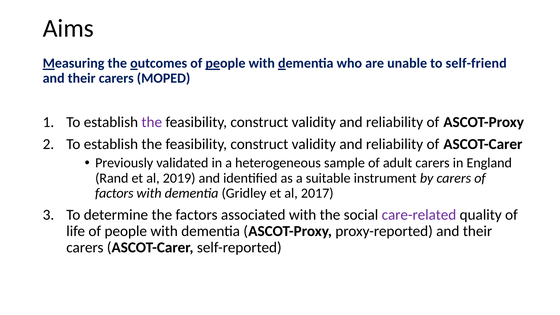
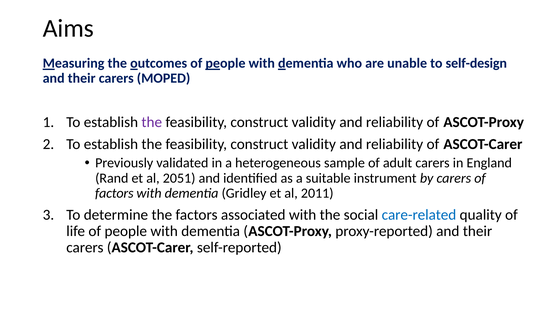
self-friend: self-friend -> self-design (476, 63)
2019: 2019 -> 2051 (179, 178)
2017: 2017 -> 2011 (317, 193)
care-related colour: purple -> blue (419, 215)
